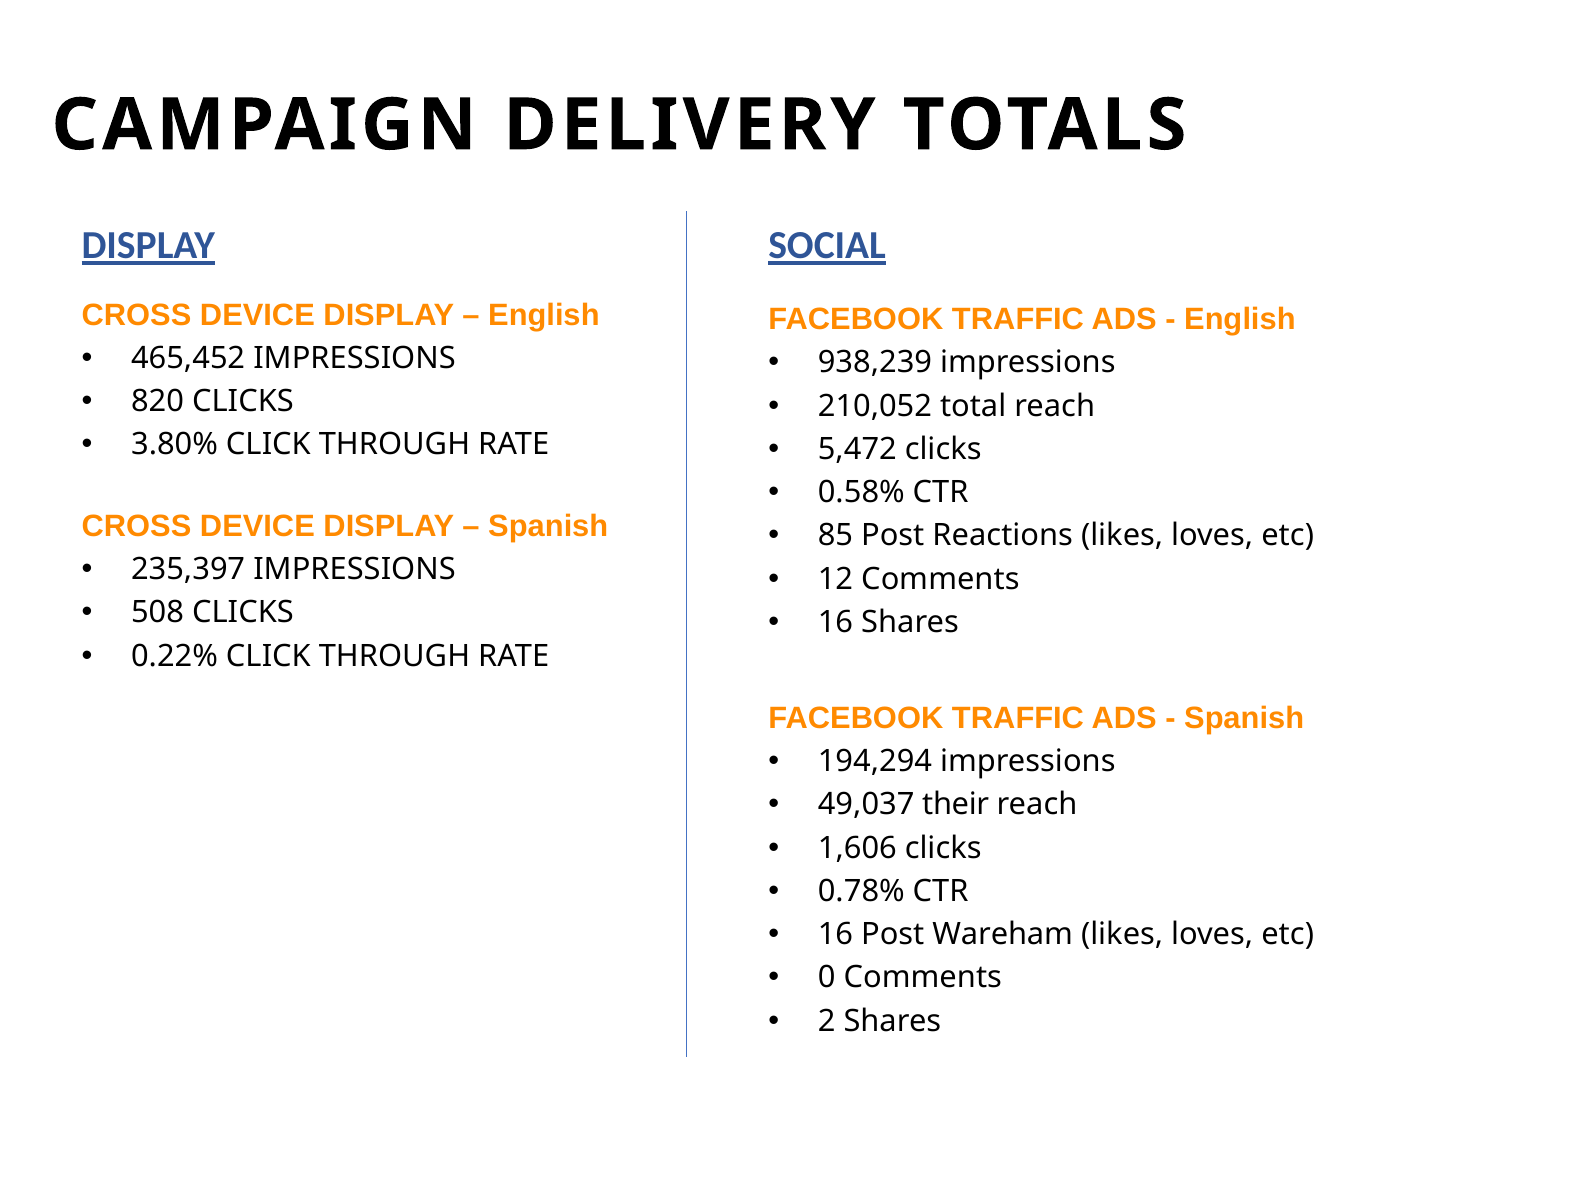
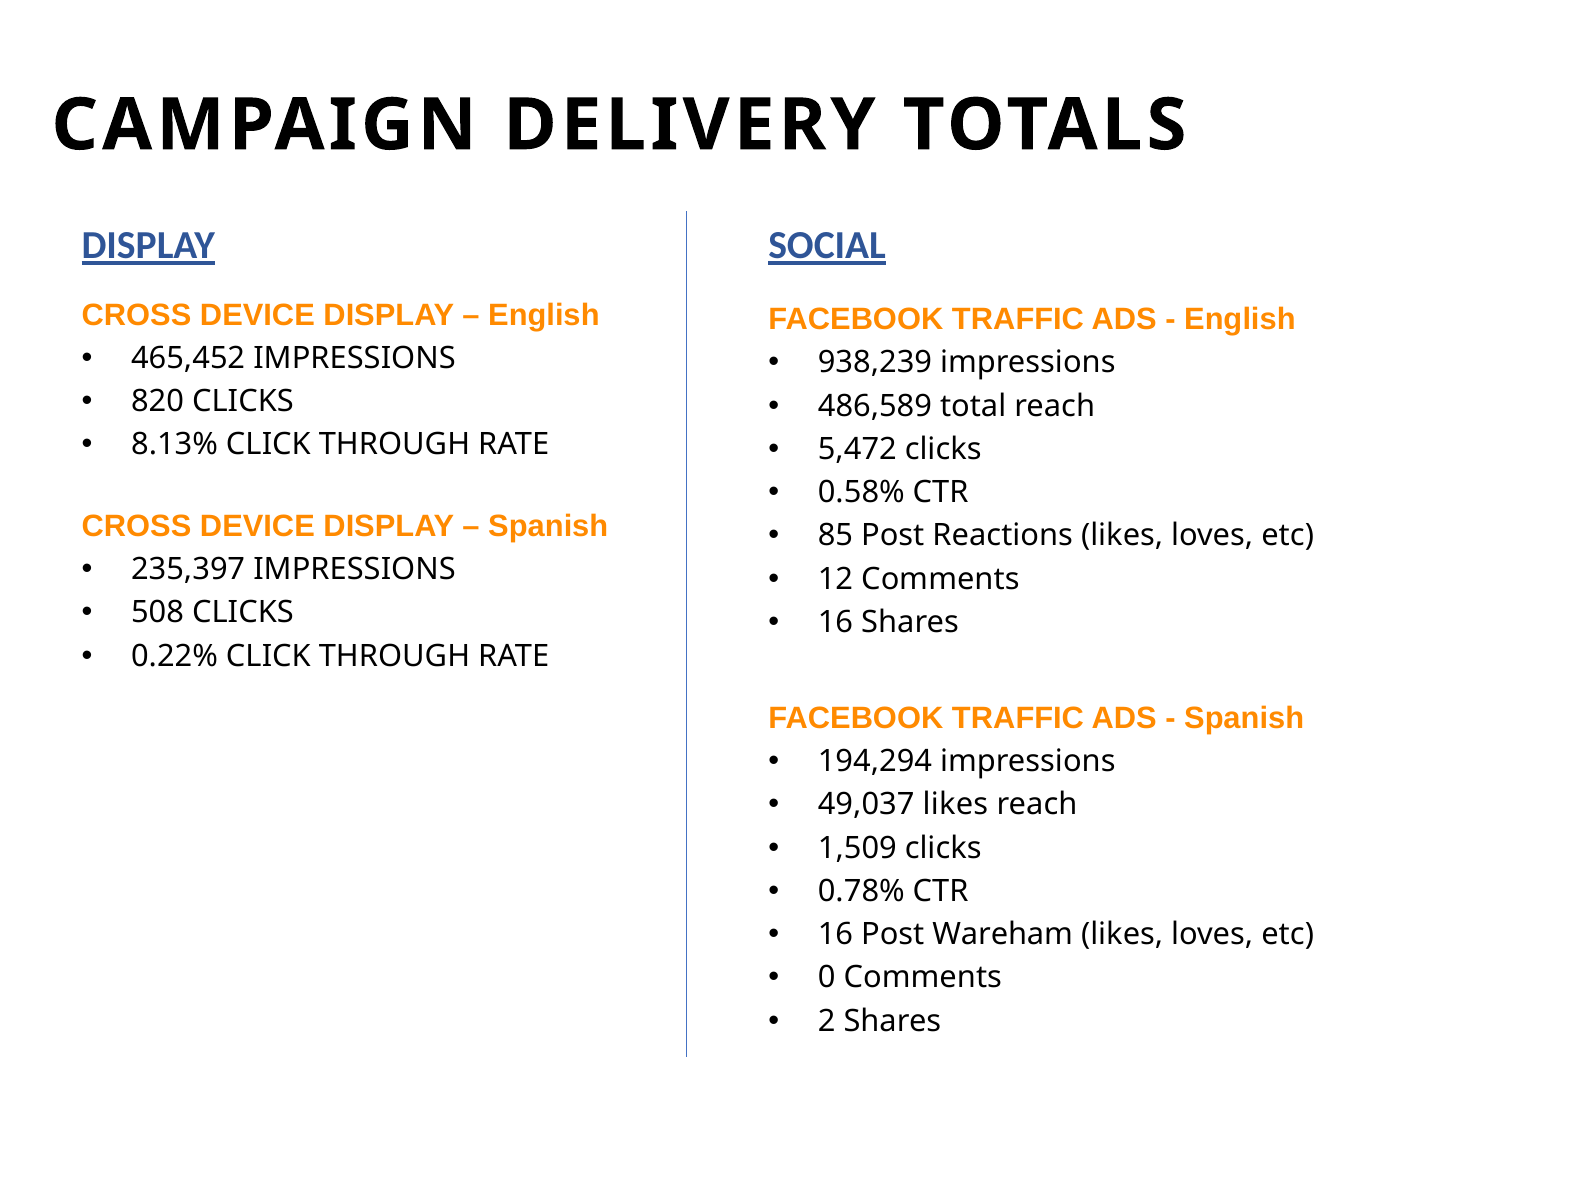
210,052: 210,052 -> 486,589 (875, 406)
3.80%: 3.80% -> 8.13% (175, 445)
49,037 their: their -> likes (955, 805)
1,606: 1,606 -> 1,509 (857, 848)
